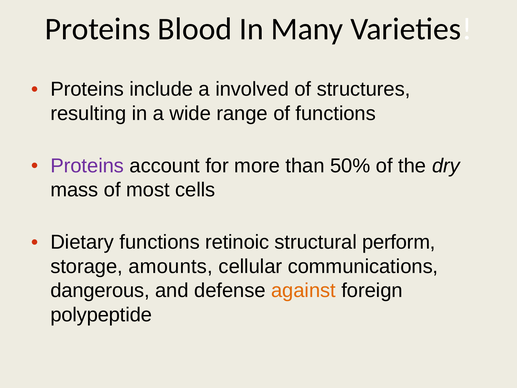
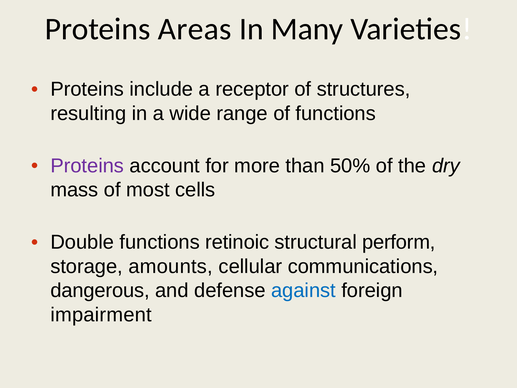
Blood: Blood -> Areas (195, 29)
involved: involved -> receptor (252, 89)
Dietary: Dietary -> Double (82, 242)
against colour: orange -> blue (304, 290)
polypeptide: polypeptide -> impairment (101, 315)
